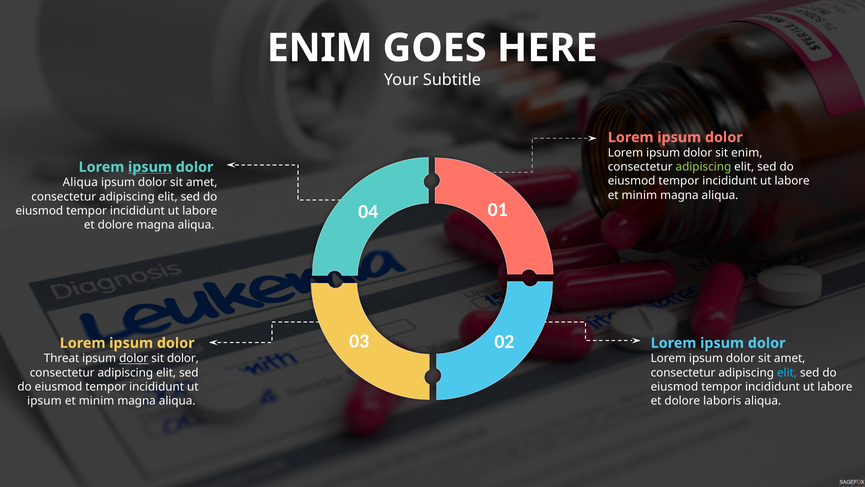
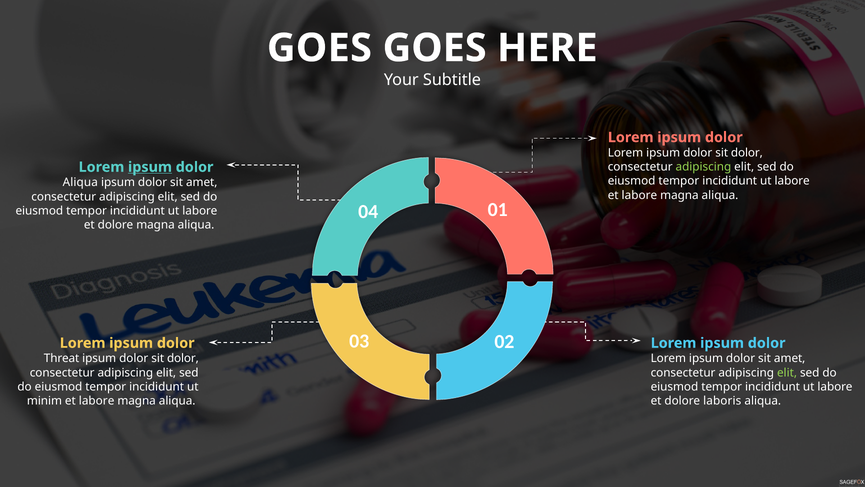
ENIM: ENIM -> GOES (319, 48)
enim: enim -> dolor (747, 153)
minim: minim -> labore (639, 195)
dolor underline: present -> none (134, 358)
elit colour: light blue -> light green (787, 372)
ipsum: ipsum -> minim (44, 400)
minim: minim -> labore (97, 400)
